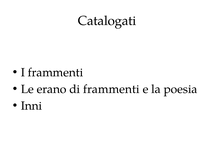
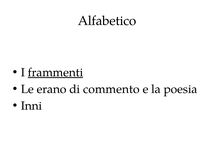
Catalogati: Catalogati -> Alfabetico (107, 21)
frammenti underline: none -> present (55, 72)
di frammenti: frammenti -> commento (111, 89)
